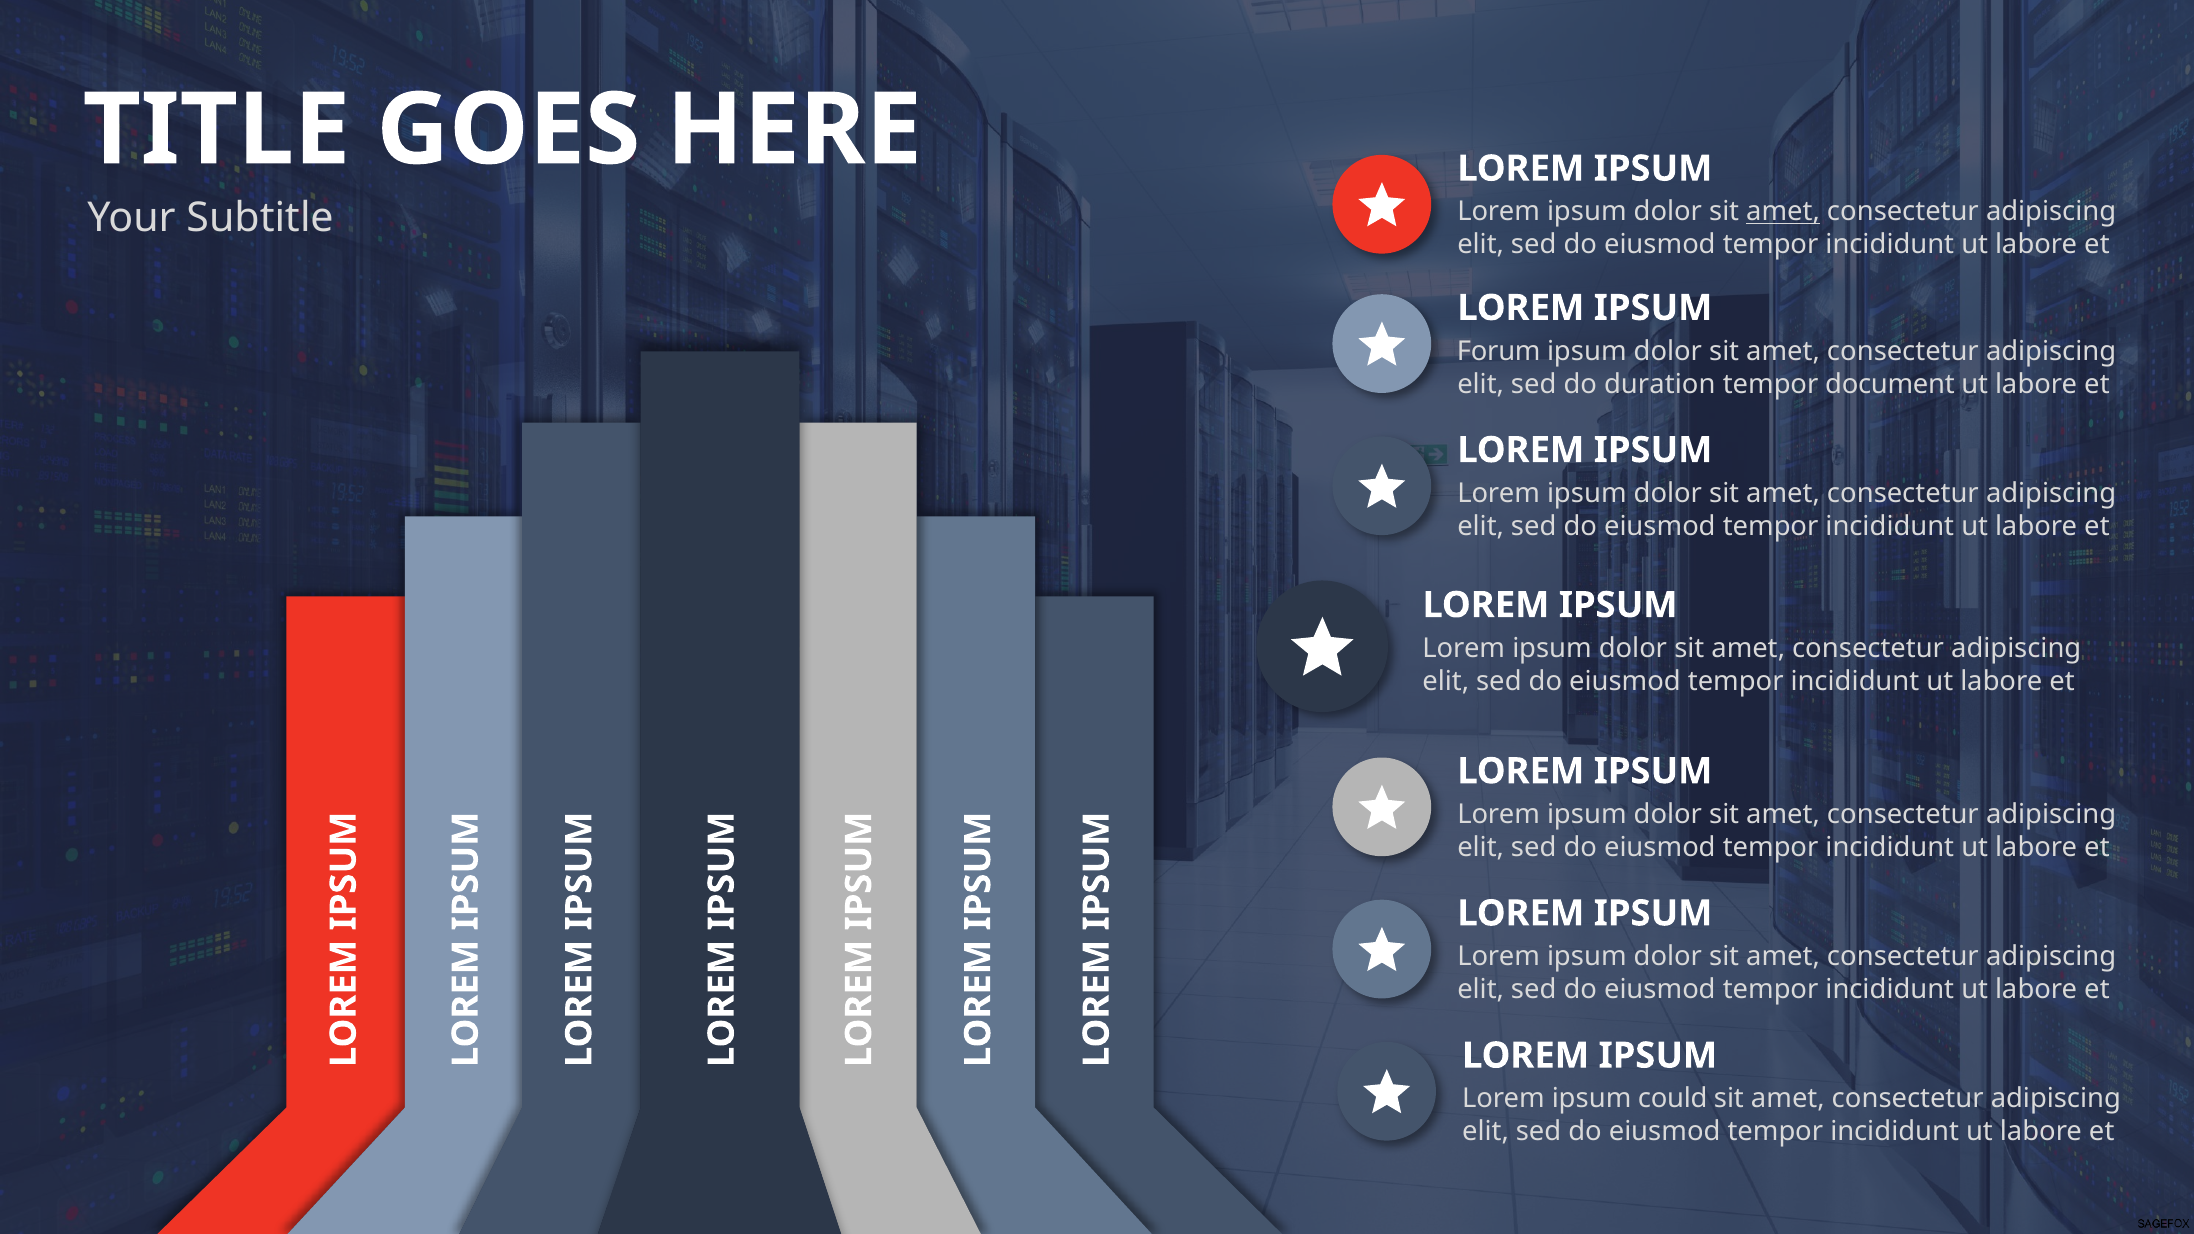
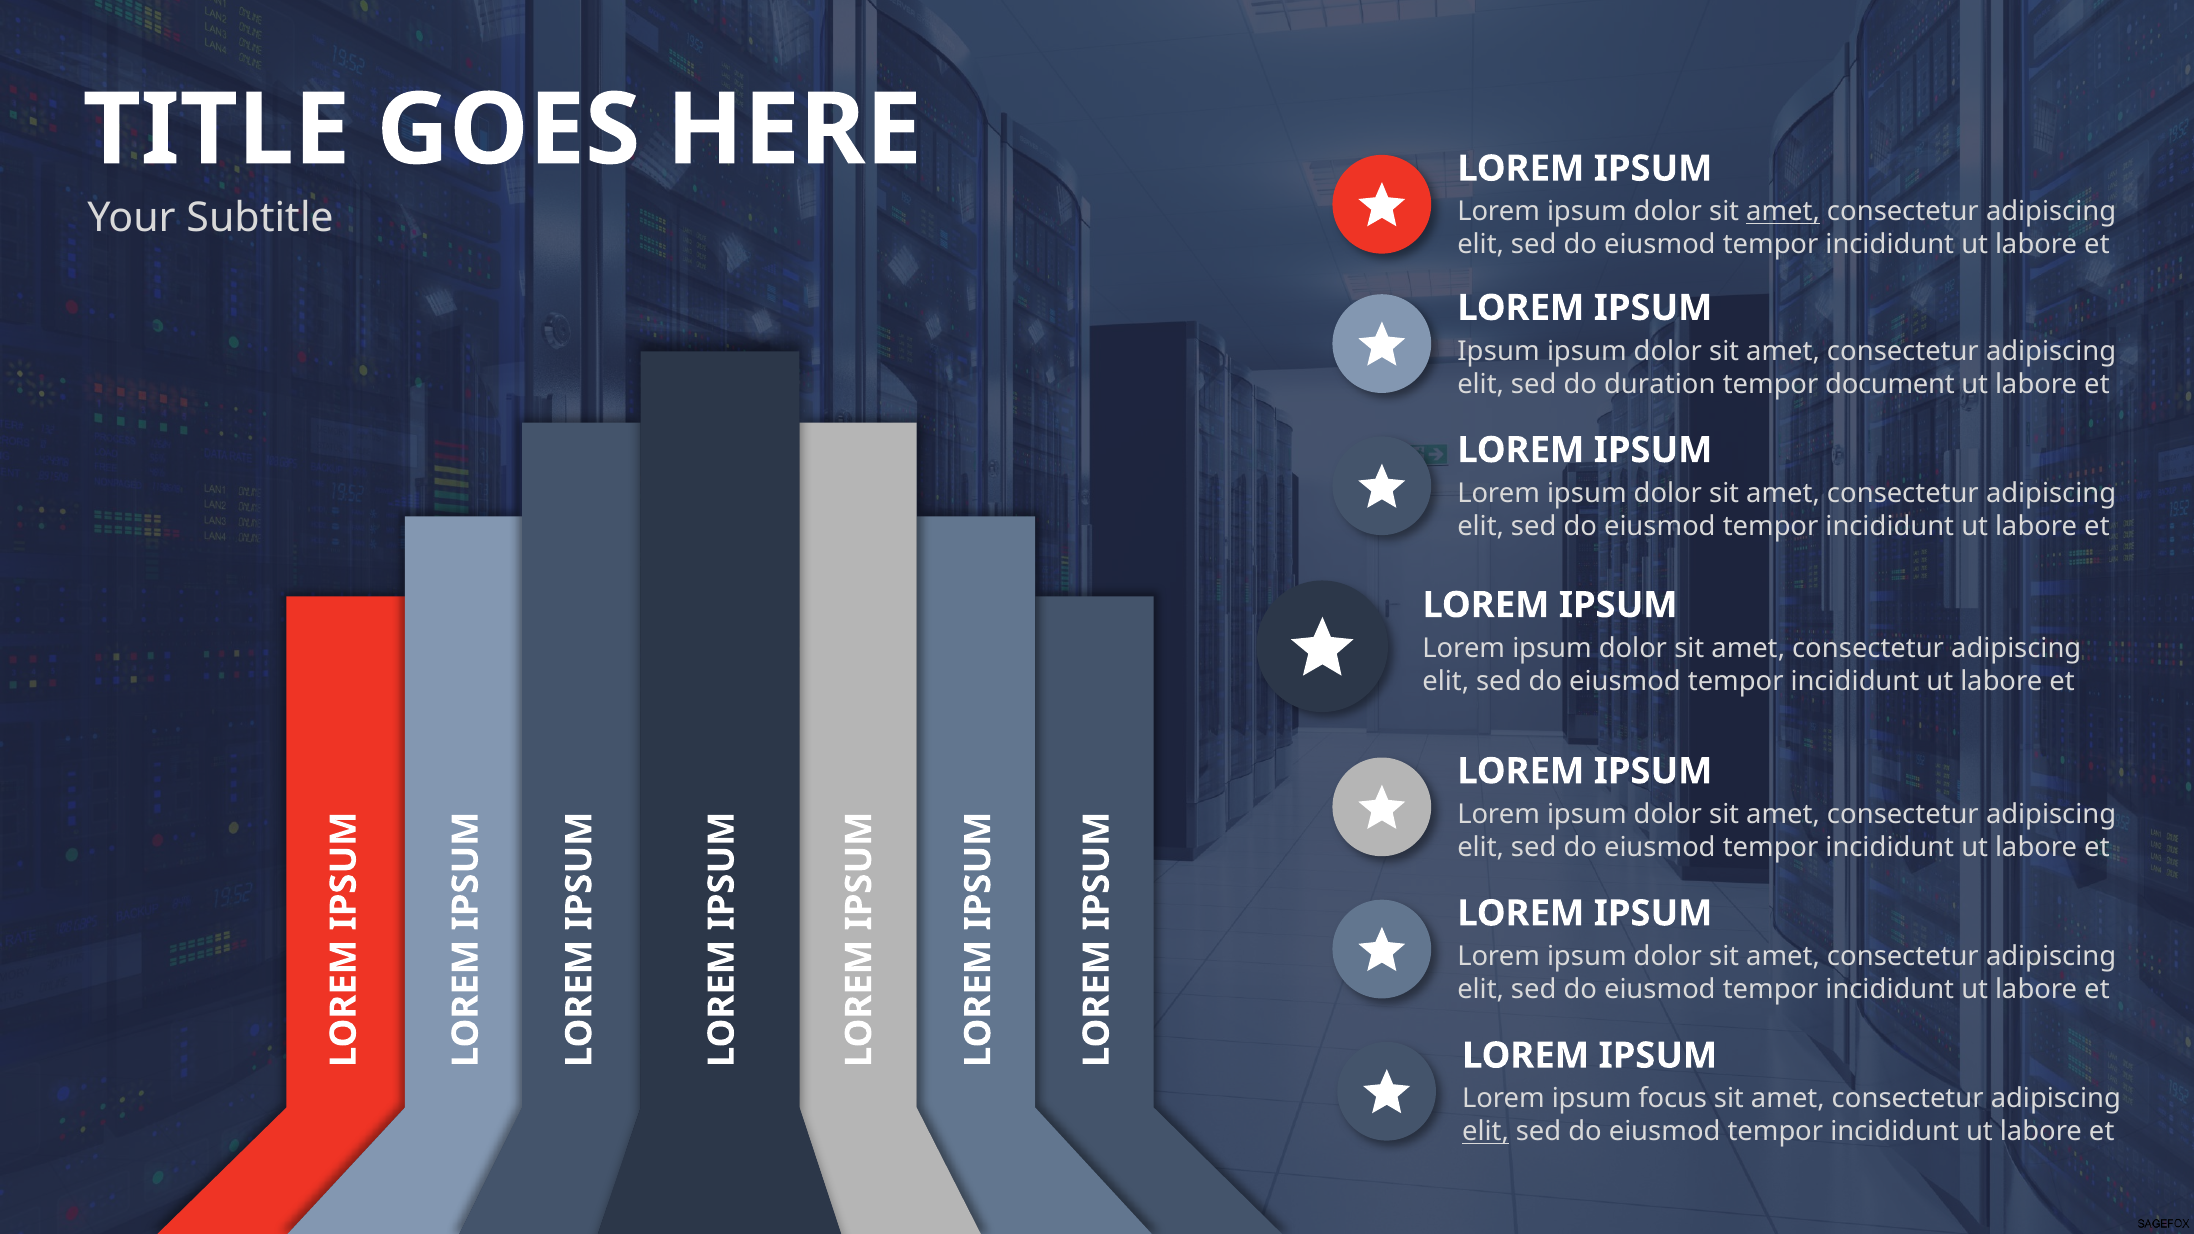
Forum: Forum -> Ipsum (1499, 351)
could: could -> focus (1673, 1099)
elit underline: none -> present (1485, 1132)
